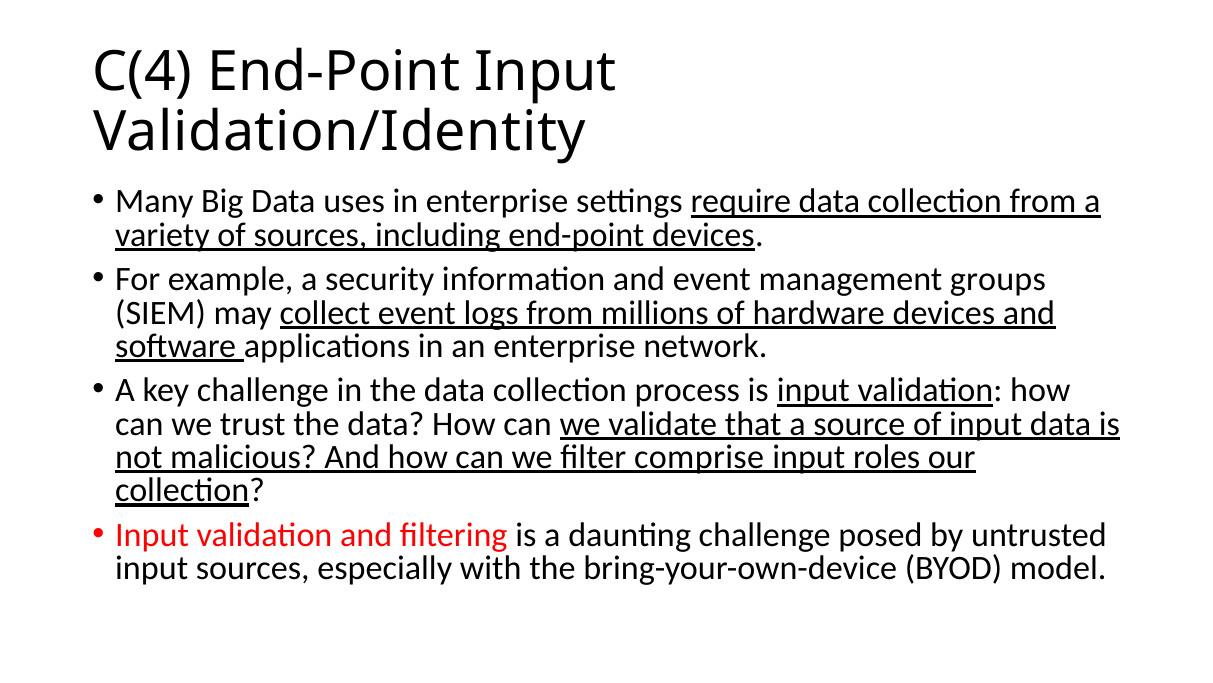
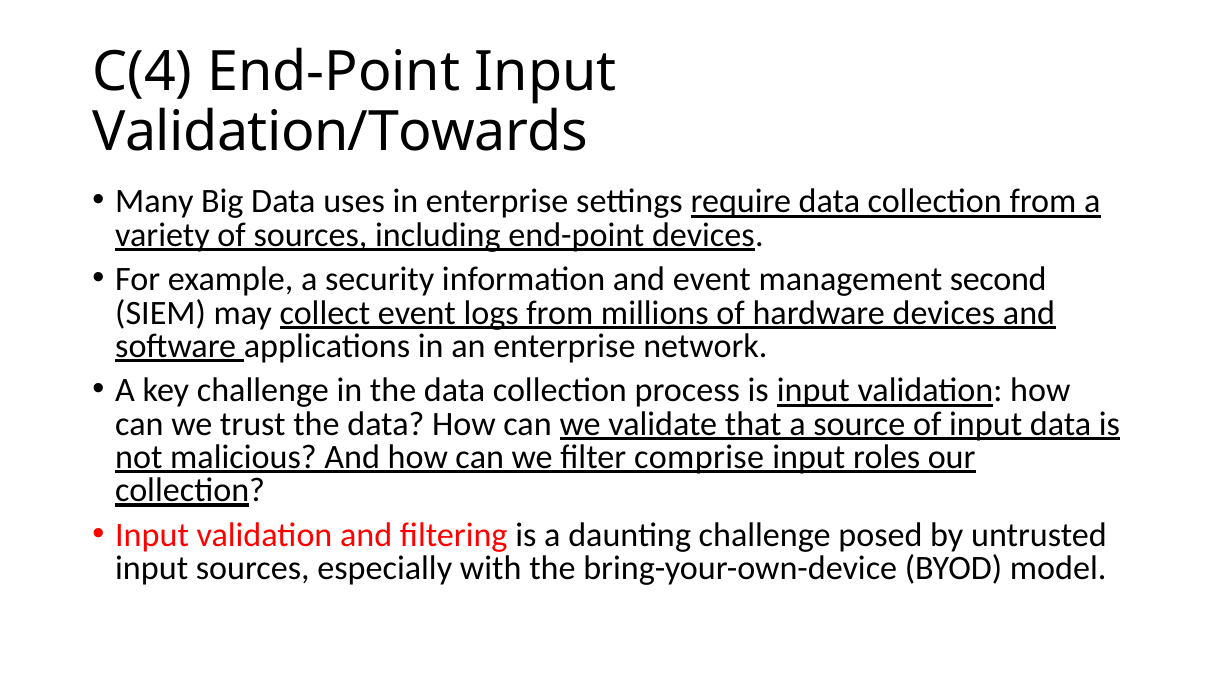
Validation/Identity: Validation/Identity -> Validation/Towards (340, 132)
groups: groups -> second (998, 279)
